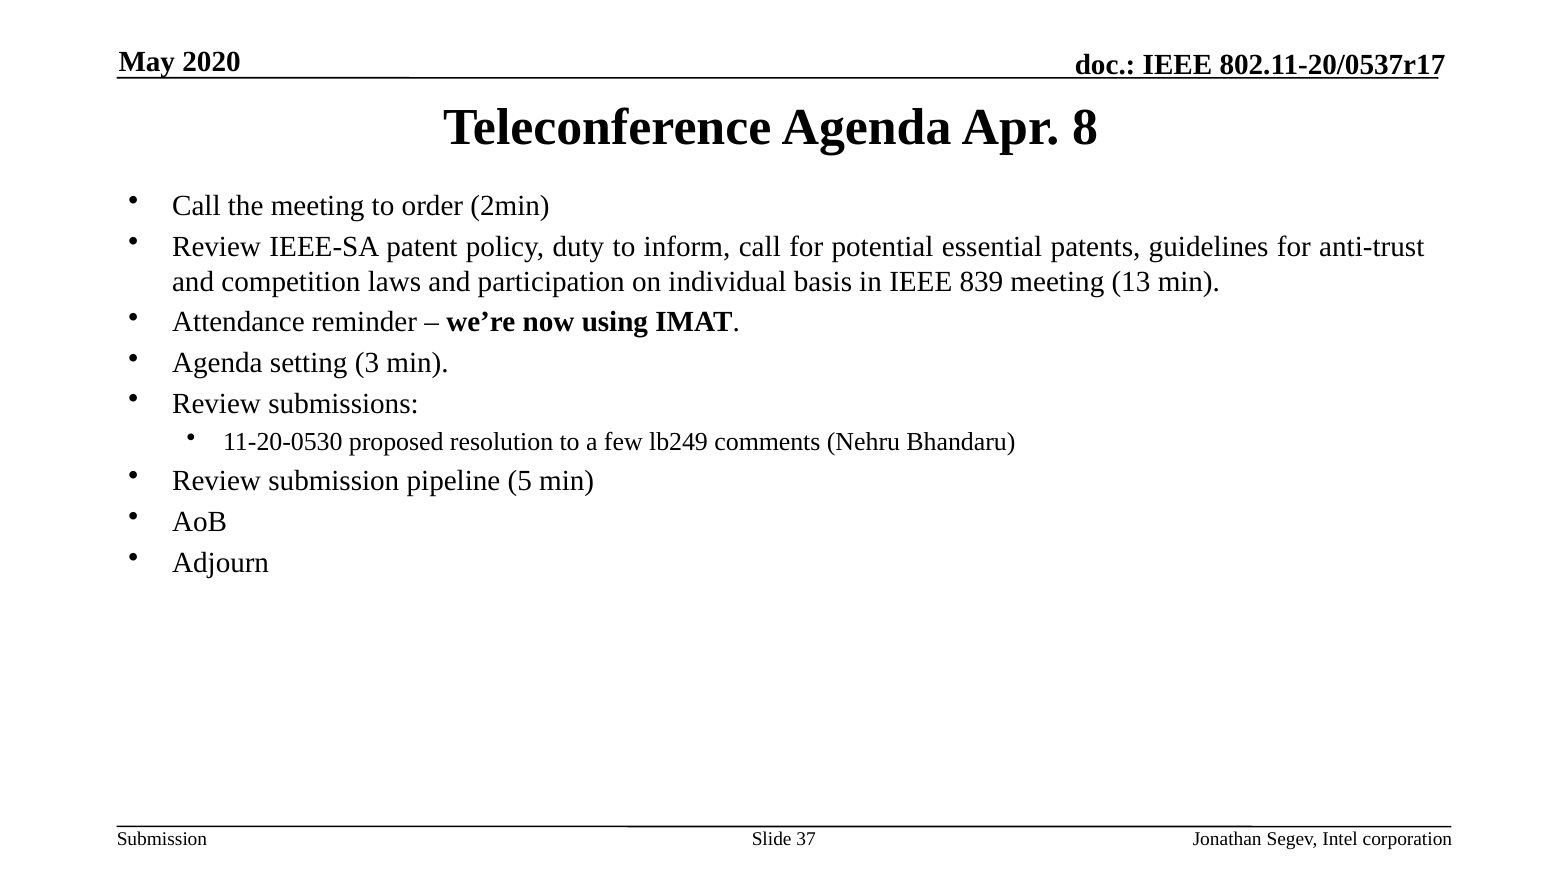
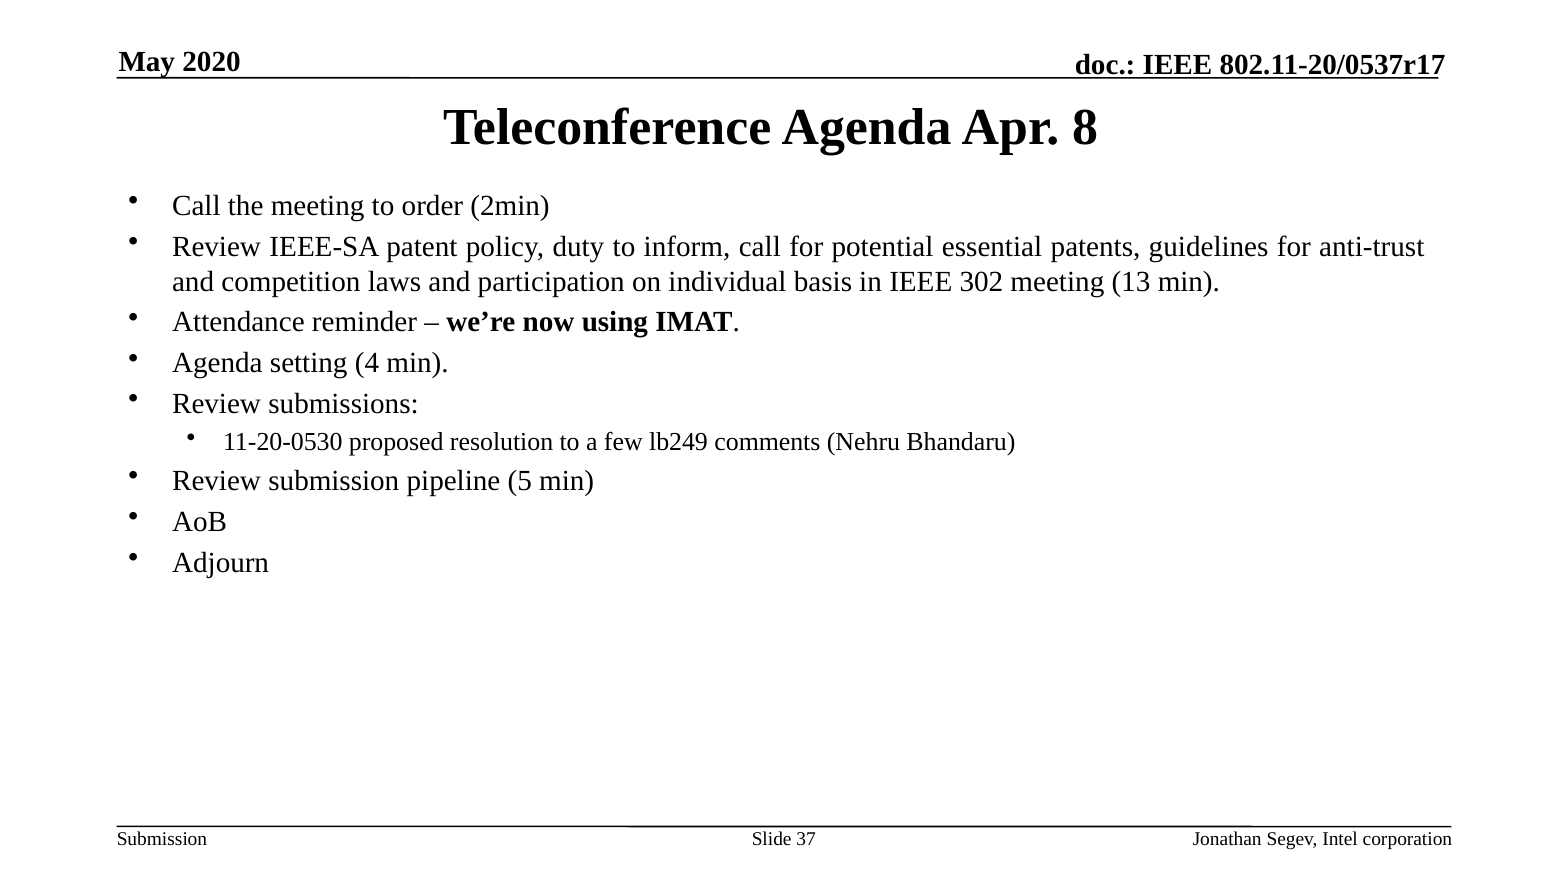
839: 839 -> 302 (981, 281)
3: 3 -> 4 (367, 363)
